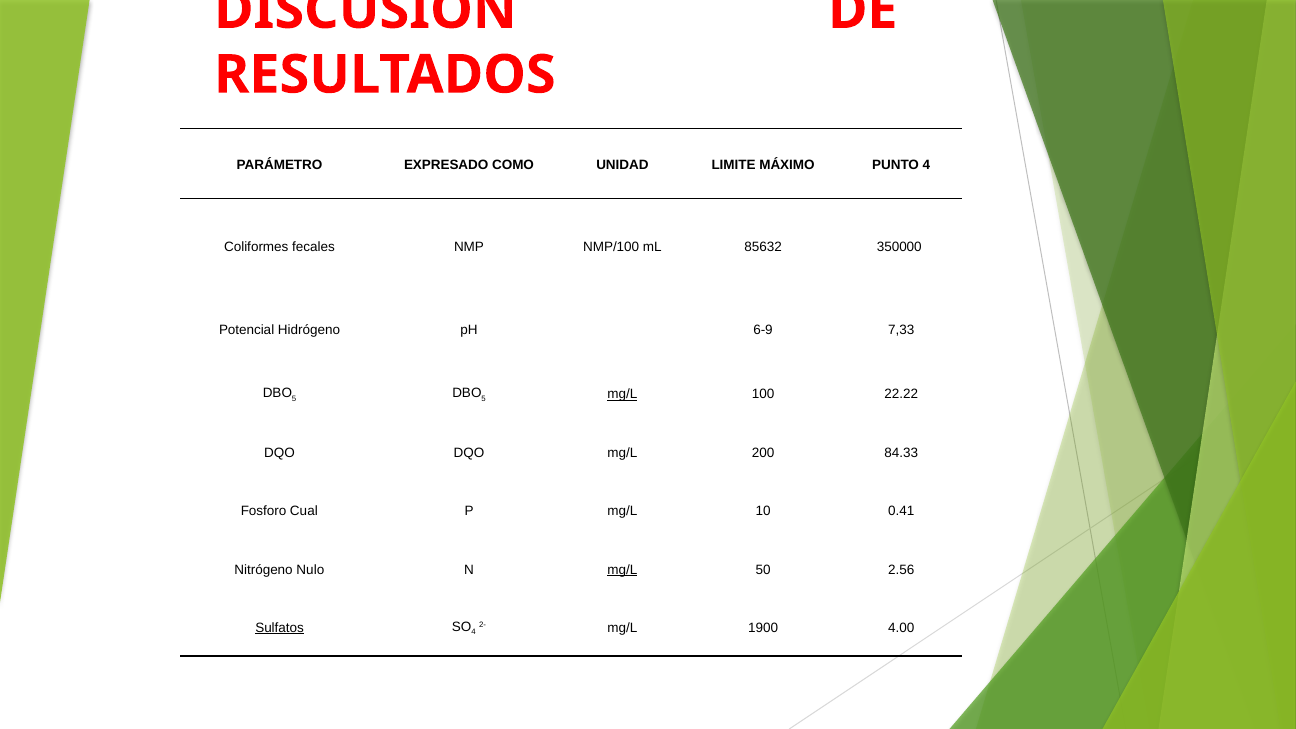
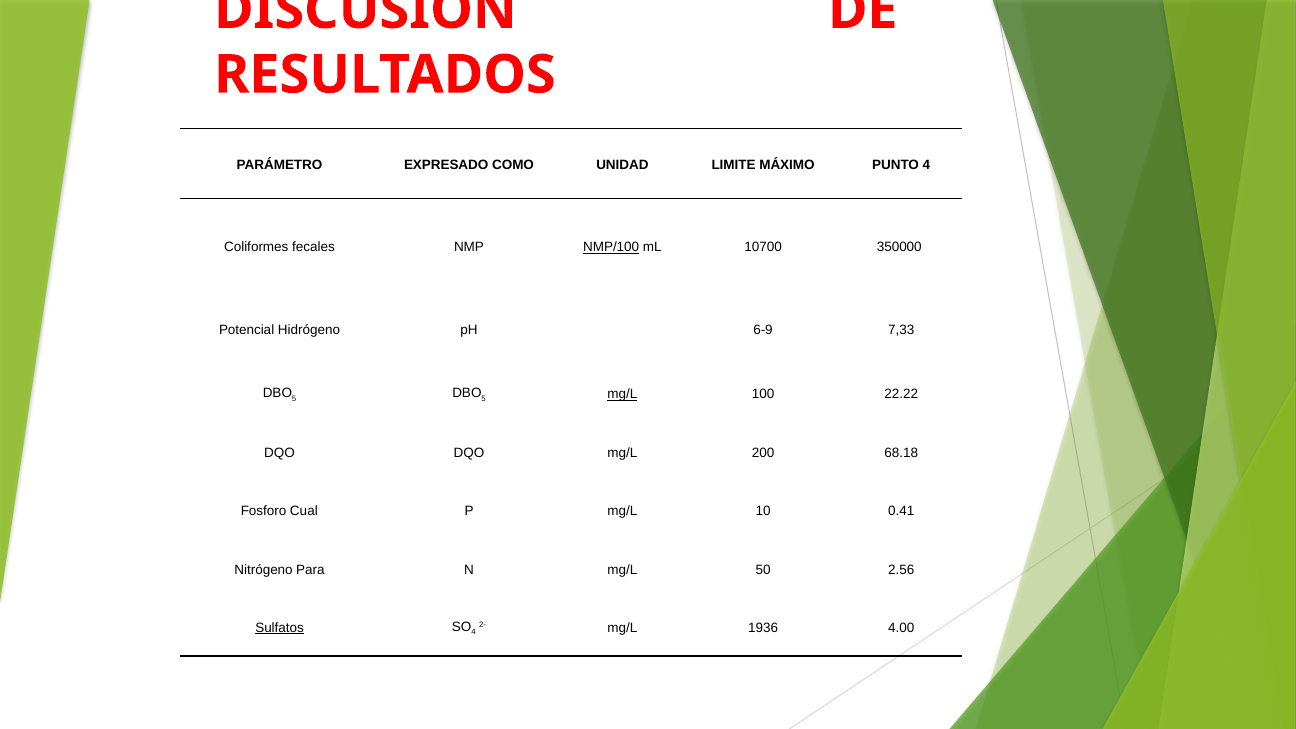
NMP/100 underline: none -> present (611, 247)
85632: 85632 -> 10700 (763, 247)
84.33: 84.33 -> 68.18 (901, 453)
Nulo: Nulo -> Para (310, 570)
mg/L underline: present -> none (622, 570)
1900: 1900 -> 1936 (763, 628)
